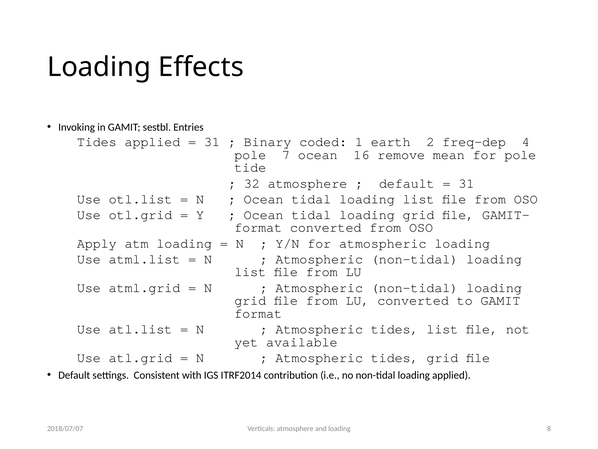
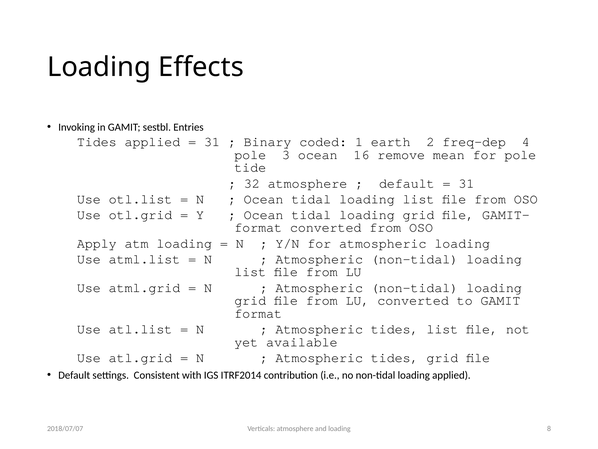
7: 7 -> 3 (286, 155)
